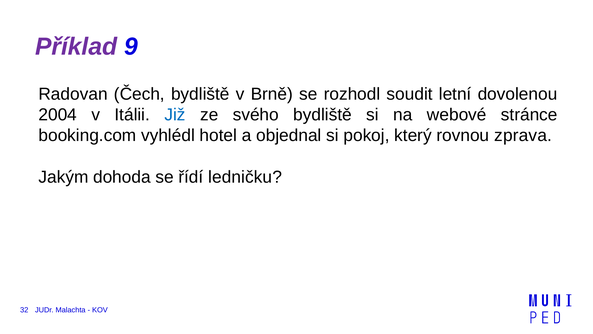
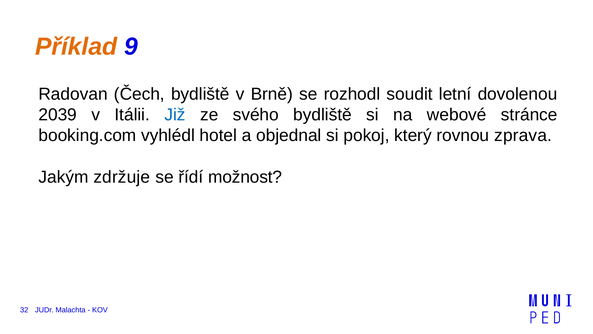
Příklad colour: purple -> orange (76, 47)
2004: 2004 -> 2039 (58, 115)
dohoda: dohoda -> zdržuje (122, 177)
ledničku: ledničku -> možnost (245, 177)
